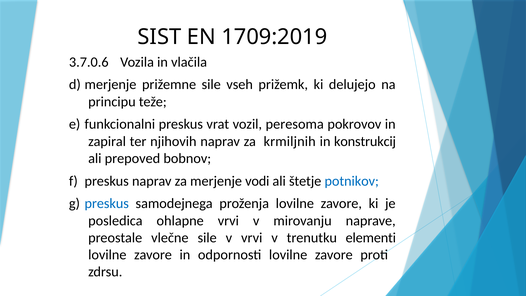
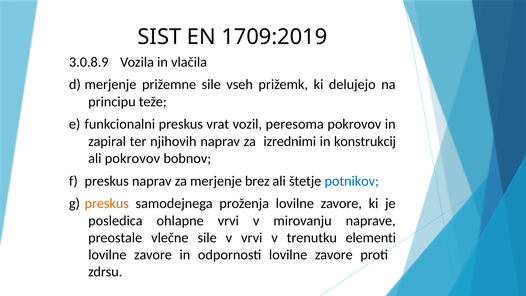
3.7.0.6: 3.7.0.6 -> 3.0.8.9 (89, 62)
krmiljnih: krmiljnih -> izrednimi (290, 141)
ali prepoved: prepoved -> pokrovov (132, 158)
vodi: vodi -> brez (257, 181)
preskus colour: blue -> orange (107, 203)
